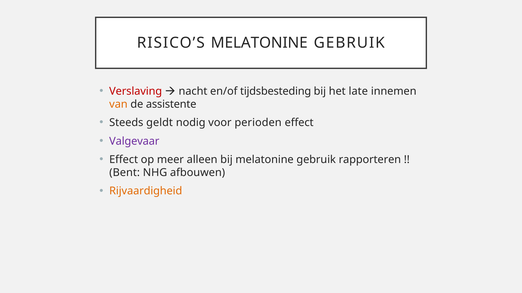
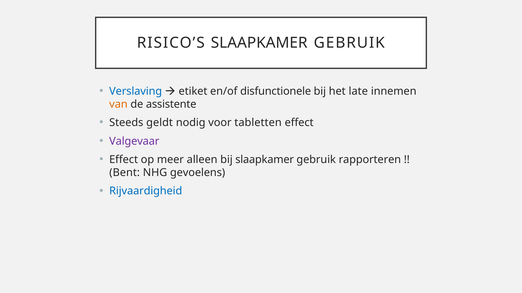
RISICO’S MELATONINE: MELATONINE -> SLAAPKAMER (259, 43)
Verslaving colour: red -> blue (136, 91)
nacht: nacht -> etiket (193, 91)
tijdsbesteding: tijdsbesteding -> disfunctionele (276, 91)
perioden: perioden -> tabletten (258, 123)
bij melatonine: melatonine -> slaapkamer (265, 160)
afbouwen: afbouwen -> gevoelens (198, 173)
Rijvaardigheid colour: orange -> blue (146, 191)
